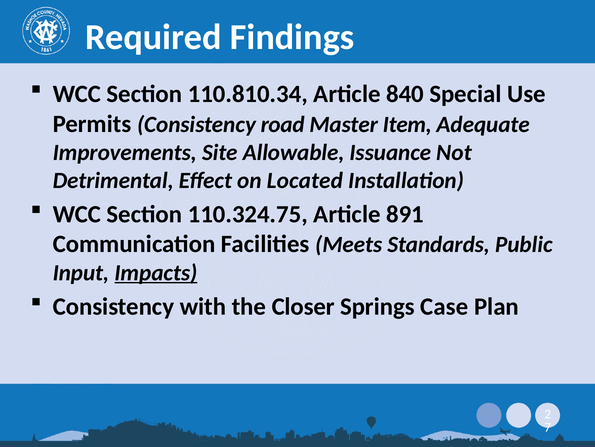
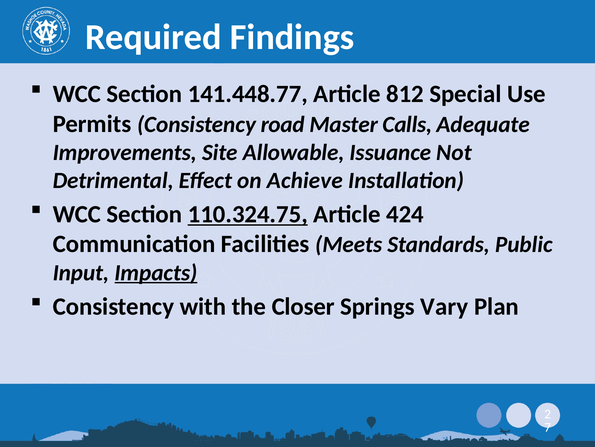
110.810.34: 110.810.34 -> 141.448.77 (248, 94)
840: 840 -> 812 (405, 94)
Item: Item -> Calls (407, 124)
Located: Located -> Achieve (305, 180)
110.324.75 underline: none -> present (248, 214)
891: 891 -> 424 (405, 214)
Case: Case -> Vary (444, 306)
